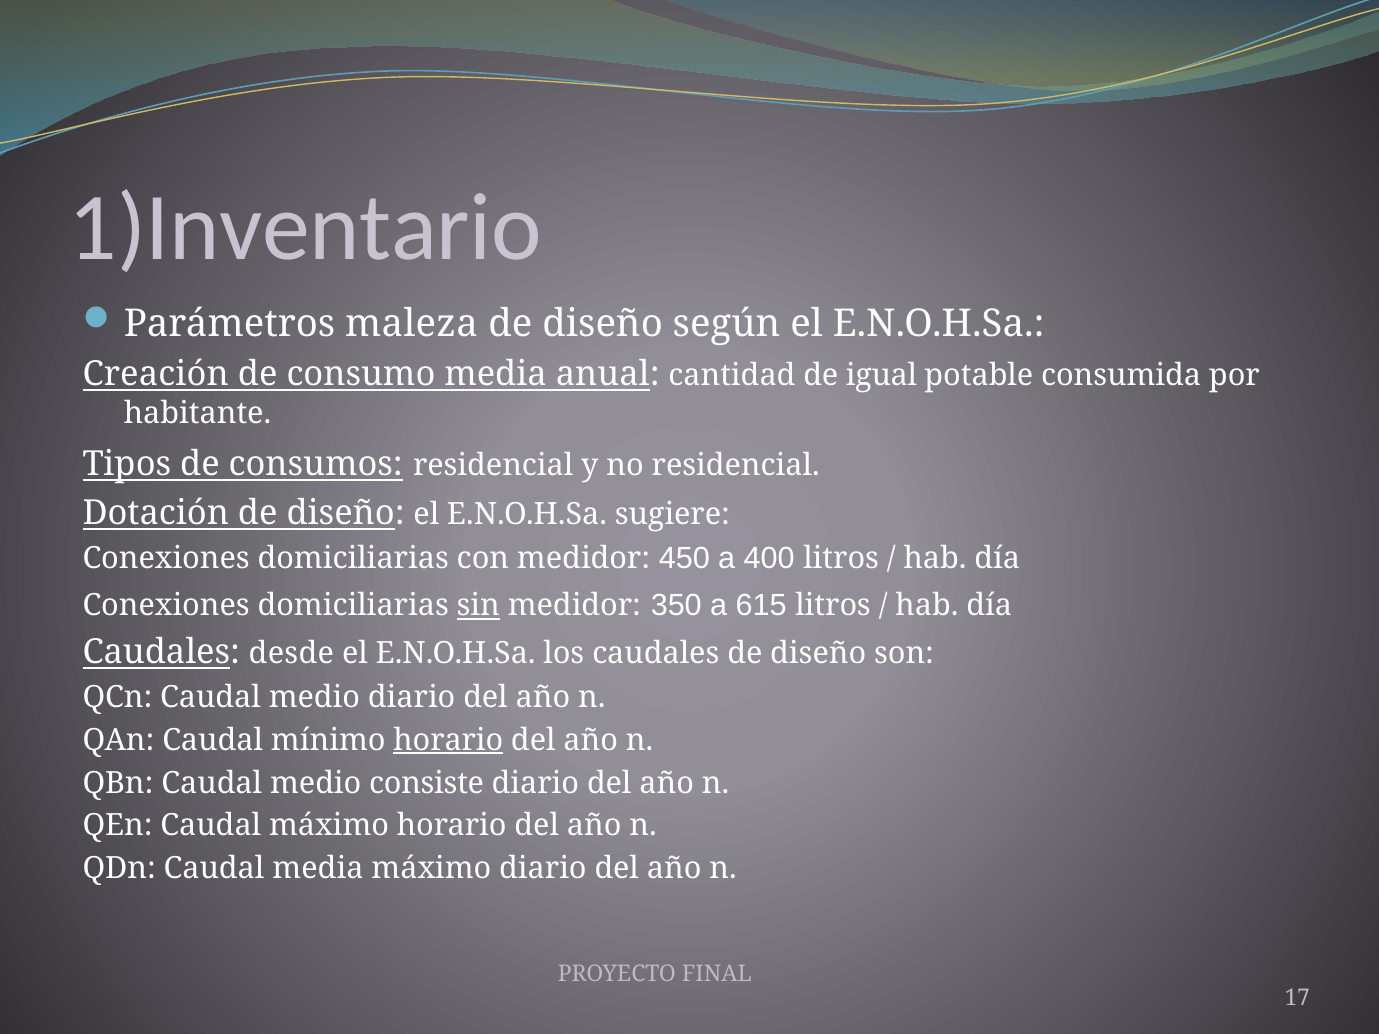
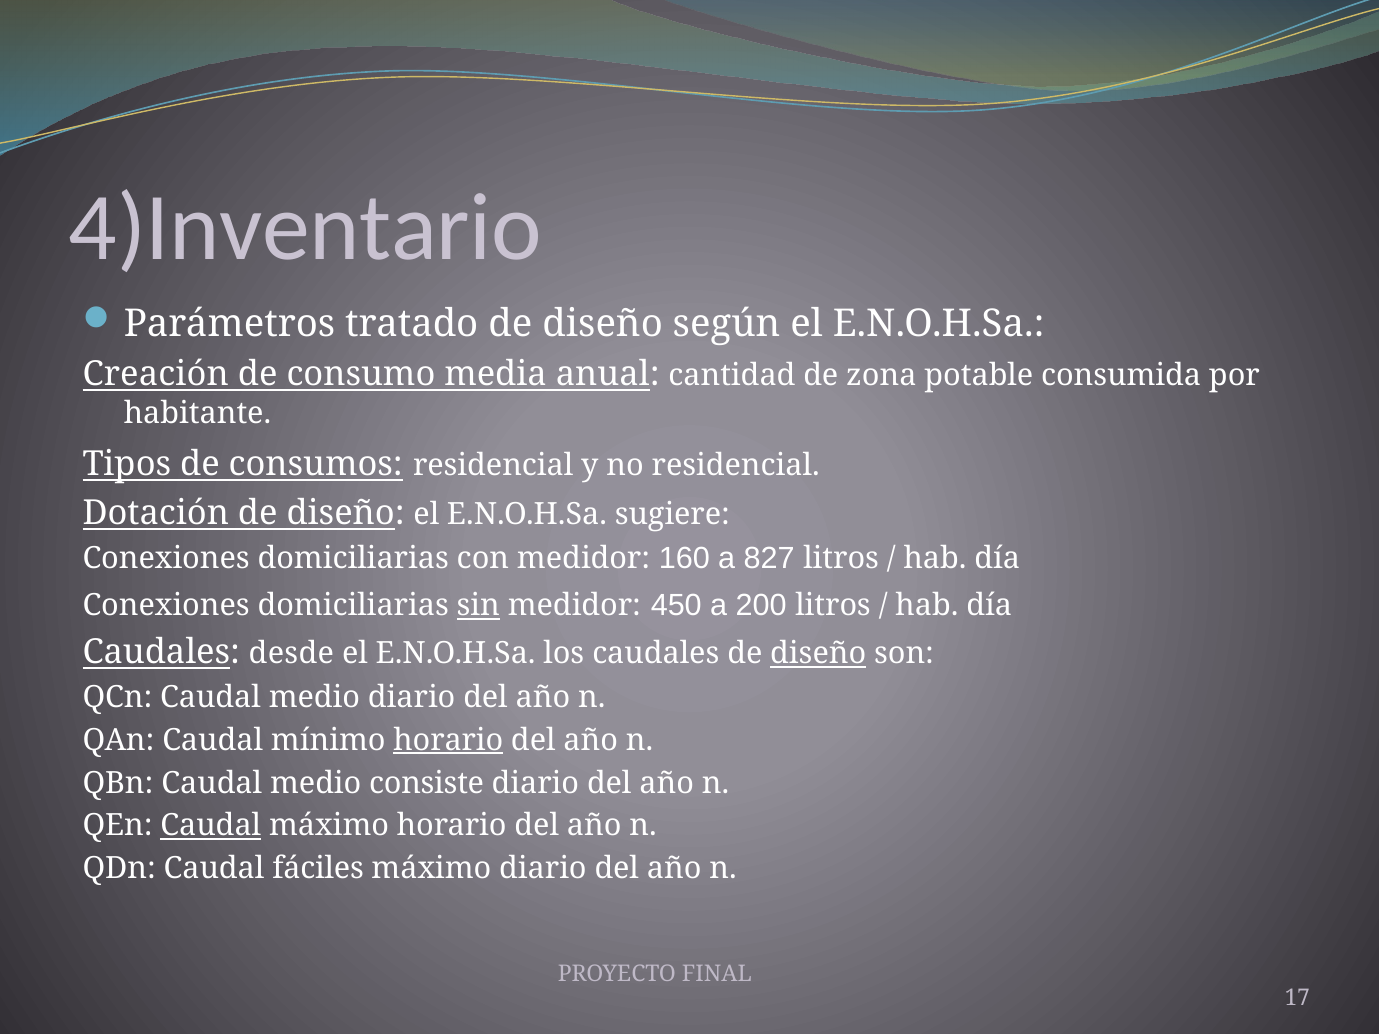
1)Inventario: 1)Inventario -> 4)Inventario (305, 228)
maleza: maleza -> tratado (412, 324)
igual: igual -> zona (881, 376)
450: 450 -> 160 (684, 558)
400: 400 -> 827 (769, 558)
350: 350 -> 450 (676, 606)
615: 615 -> 200 (761, 606)
diseño underline: none -> present (818, 654)
Caudal underline: none -> present (211, 826)
Caudal media: media -> fáciles (318, 869)
